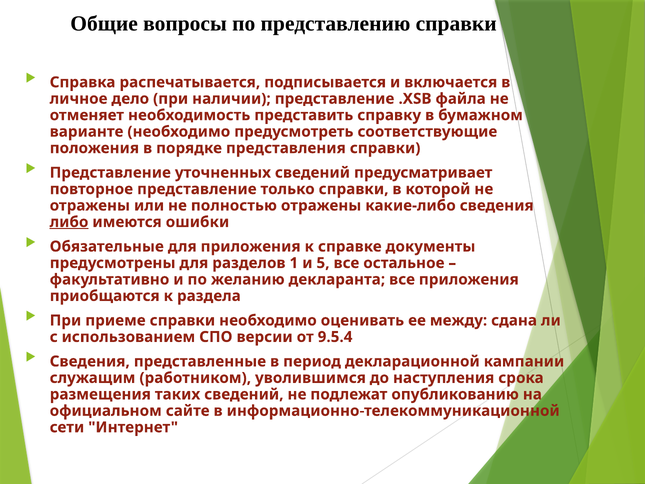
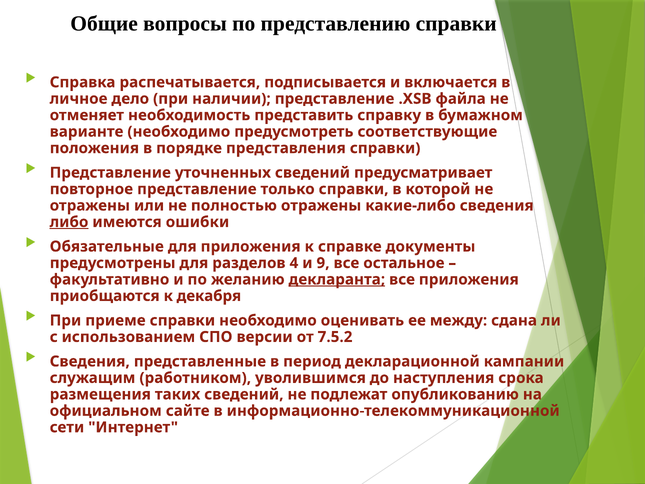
1: 1 -> 4 (294, 263)
5: 5 -> 9 (323, 263)
декларанта underline: none -> present (337, 279)
раздела: раздела -> декабря (209, 296)
9.5.4: 9.5.4 -> 7.5.2 (335, 337)
